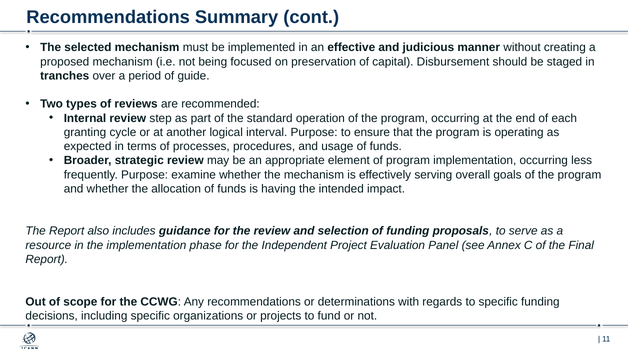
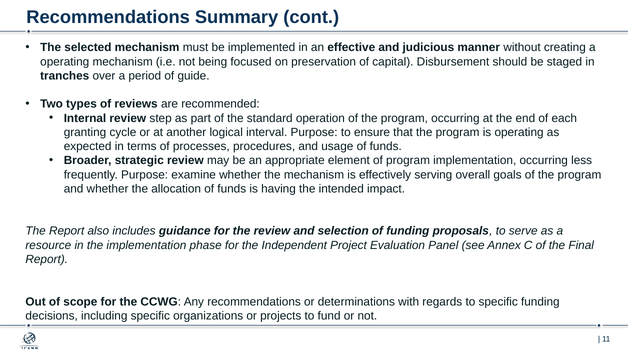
proposed: proposed -> operating (65, 62)
